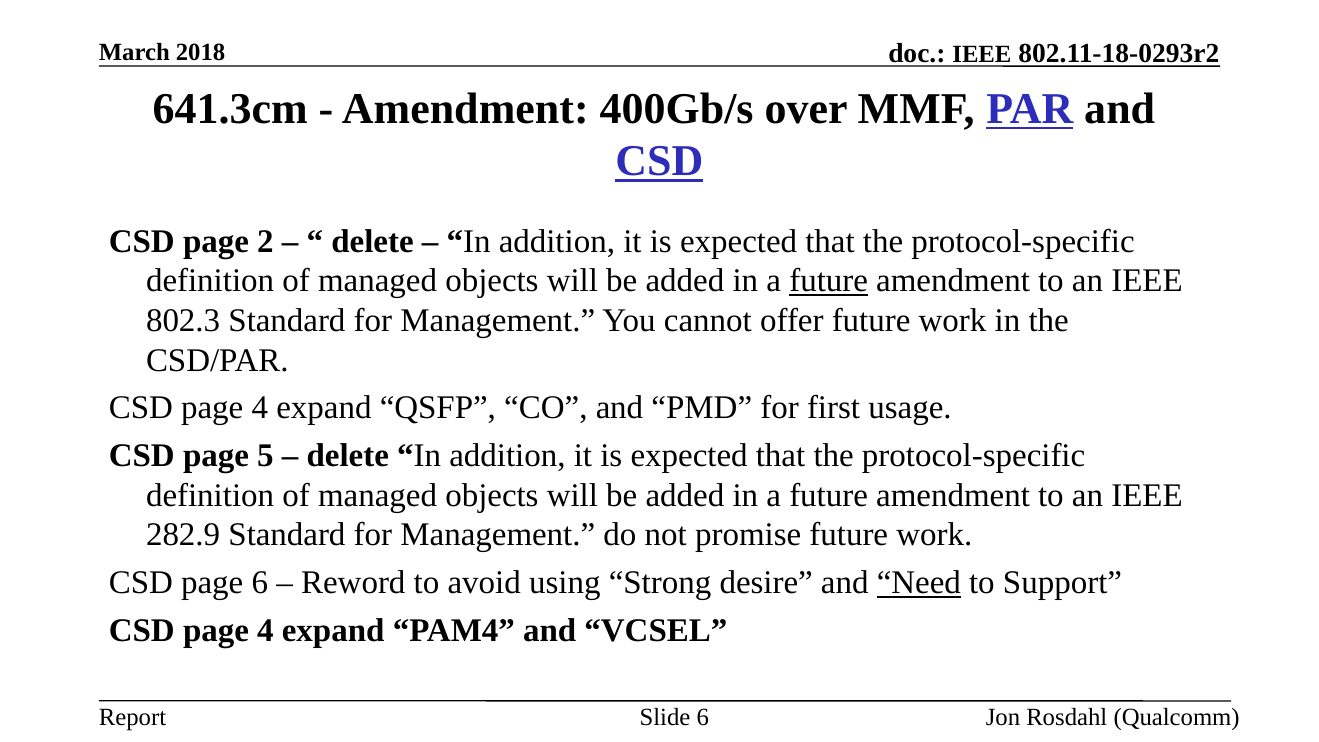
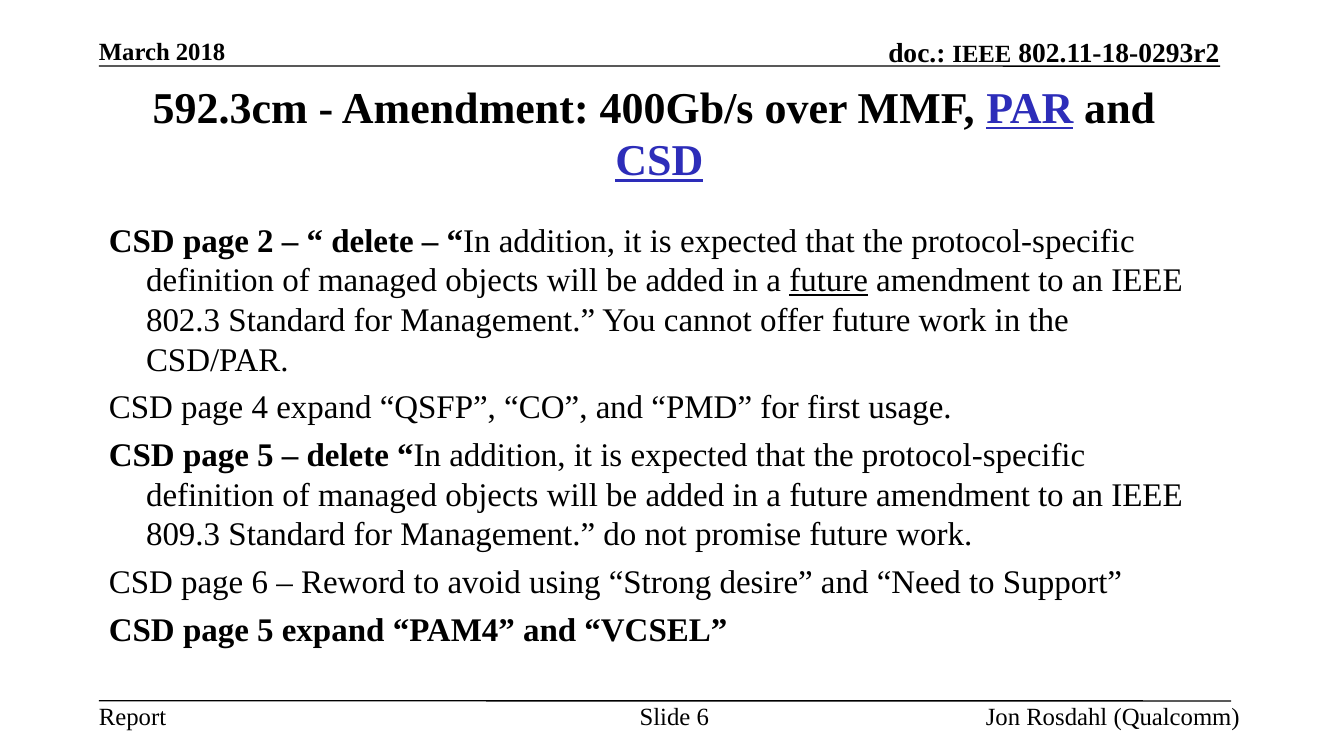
641.3cm: 641.3cm -> 592.3cm (230, 108)
282.9: 282.9 -> 809.3 (183, 535)
Need underline: present -> none (919, 583)
4: 4 -> 5 (265, 631)
